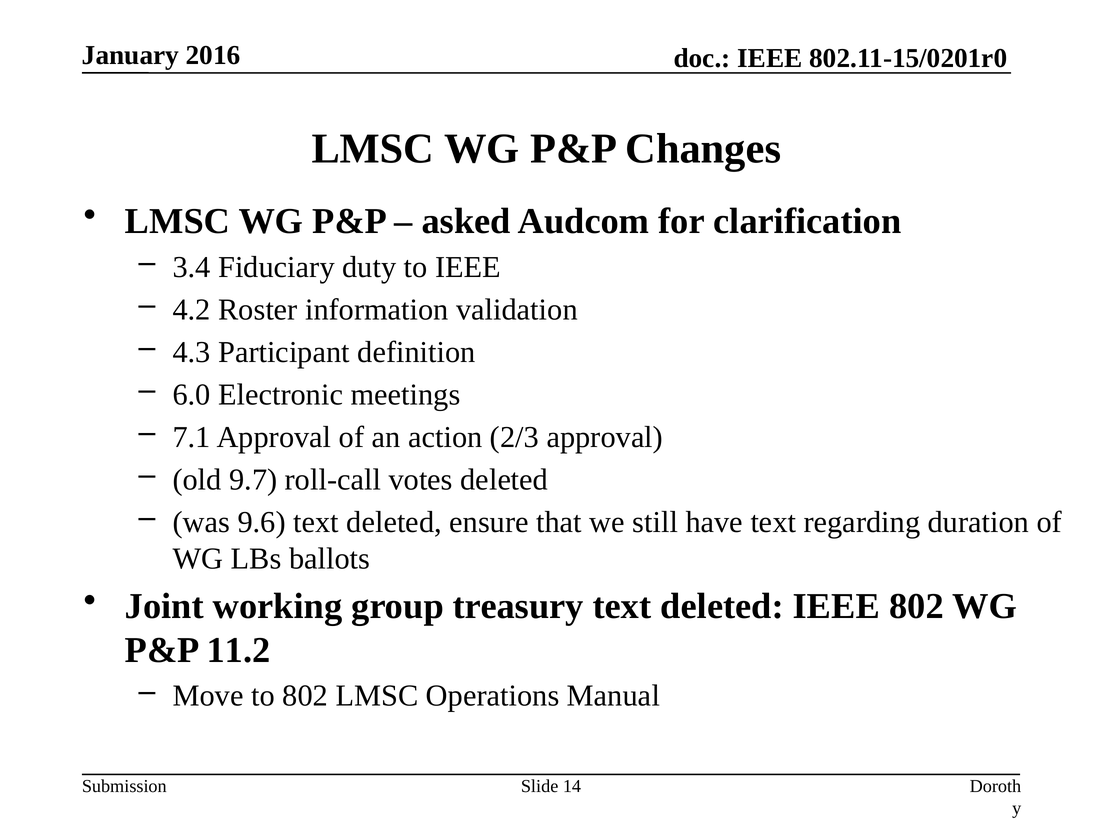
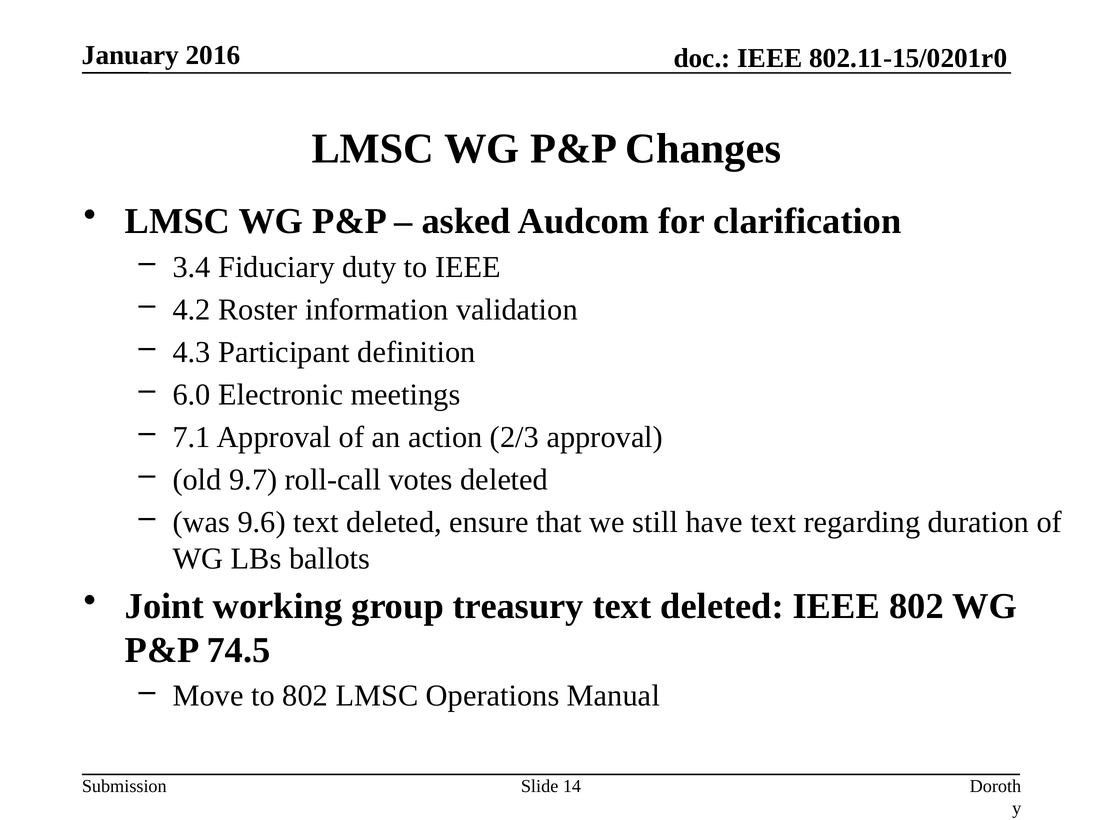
11.2: 11.2 -> 74.5 (239, 650)
